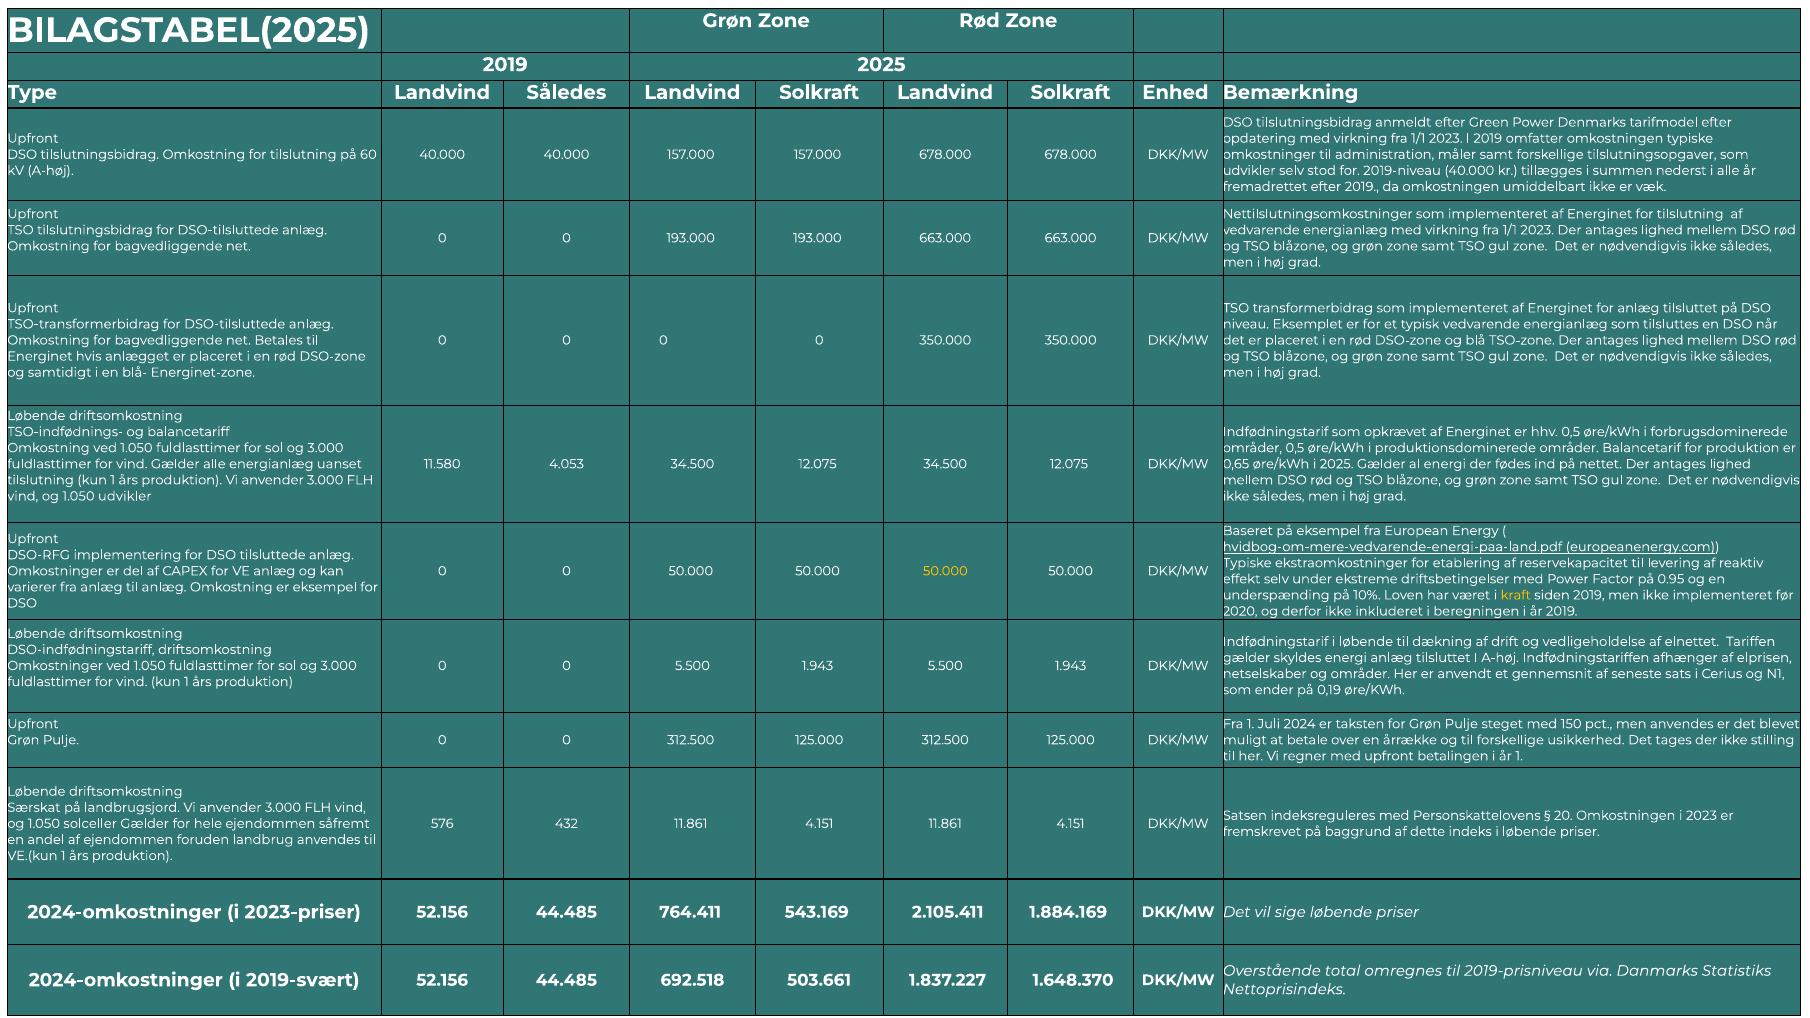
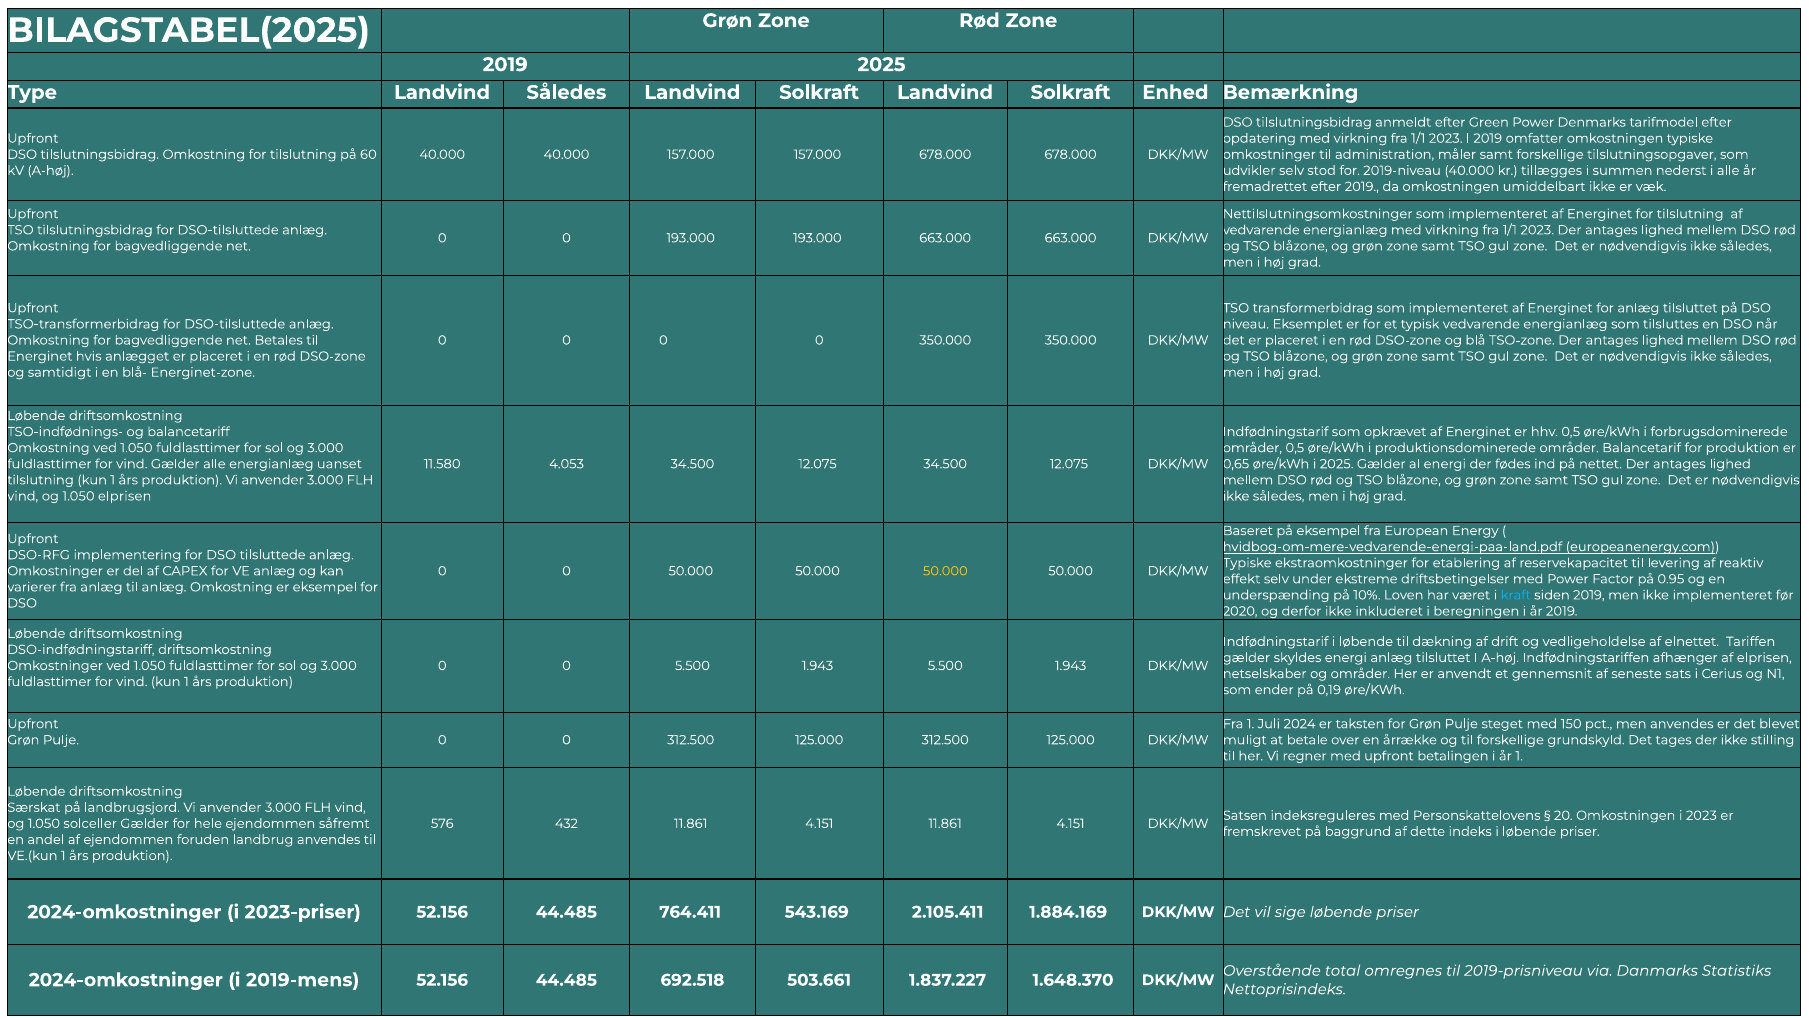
1.050 udvikler: udvikler -> elprisen (125, 496)
kraft colour: yellow -> light blue (1516, 595)
usikkerhed: usikkerhed -> grundskyld (1586, 740)
2019-svært: 2019-svært -> 2019-mens (303, 980)
